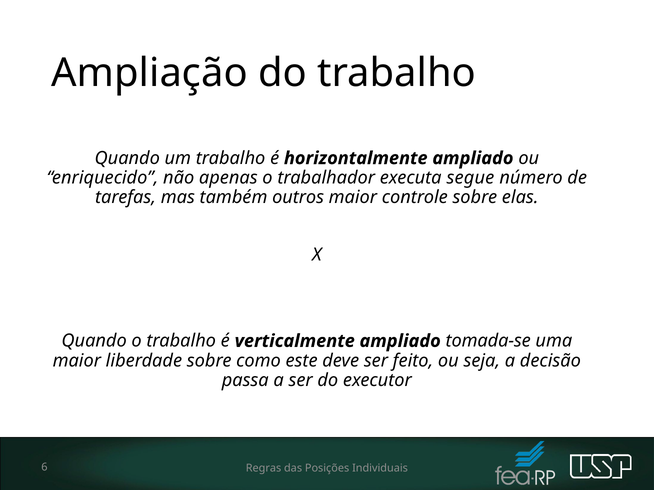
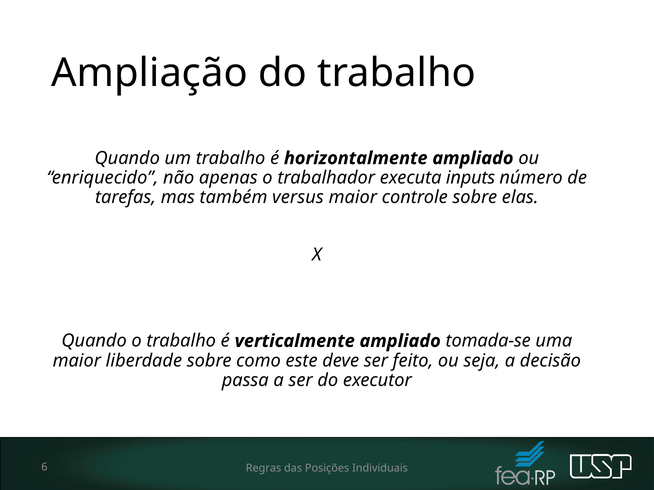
segue: segue -> inputs (471, 178)
outros: outros -> versus (298, 198)
